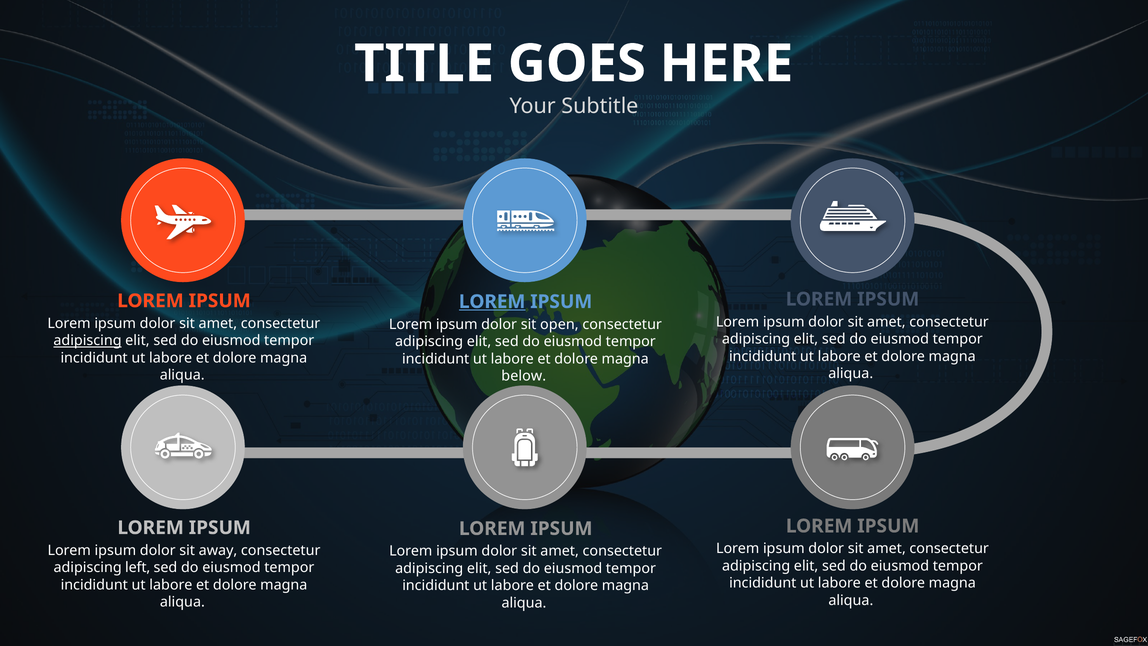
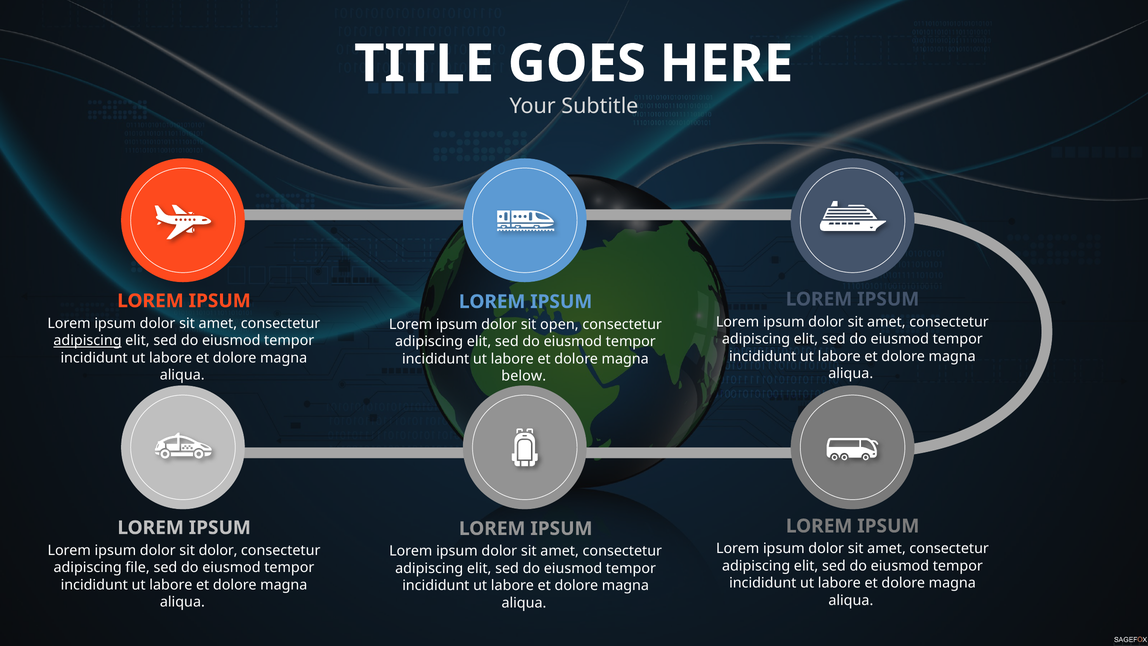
LOREM underline: present -> none (492, 302)
sit away: away -> dolor (218, 550)
left: left -> file (138, 567)
